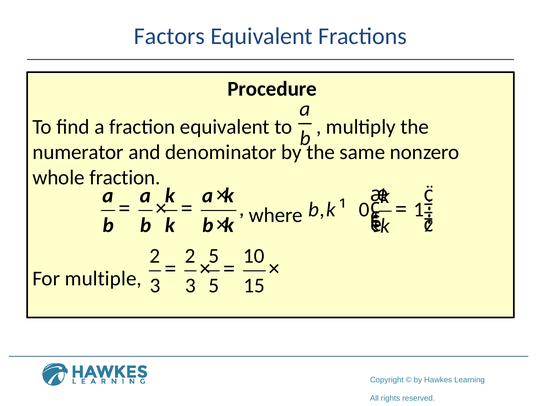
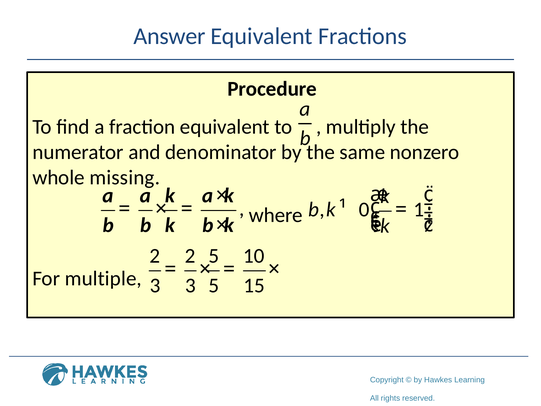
Factors: Factors -> Answer (170, 36)
whole fraction: fraction -> missing (125, 177)
